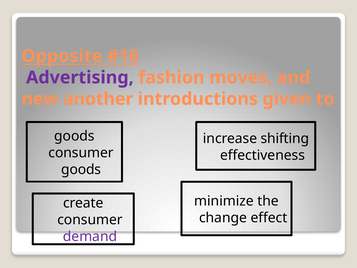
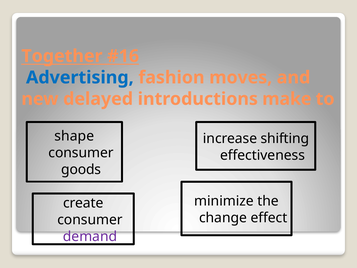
Opposite: Opposite -> Together (62, 56)
Advertising colour: purple -> blue (80, 77)
another: another -> delayed (98, 99)
given: given -> make (287, 99)
goods: goods -> shape (74, 136)
